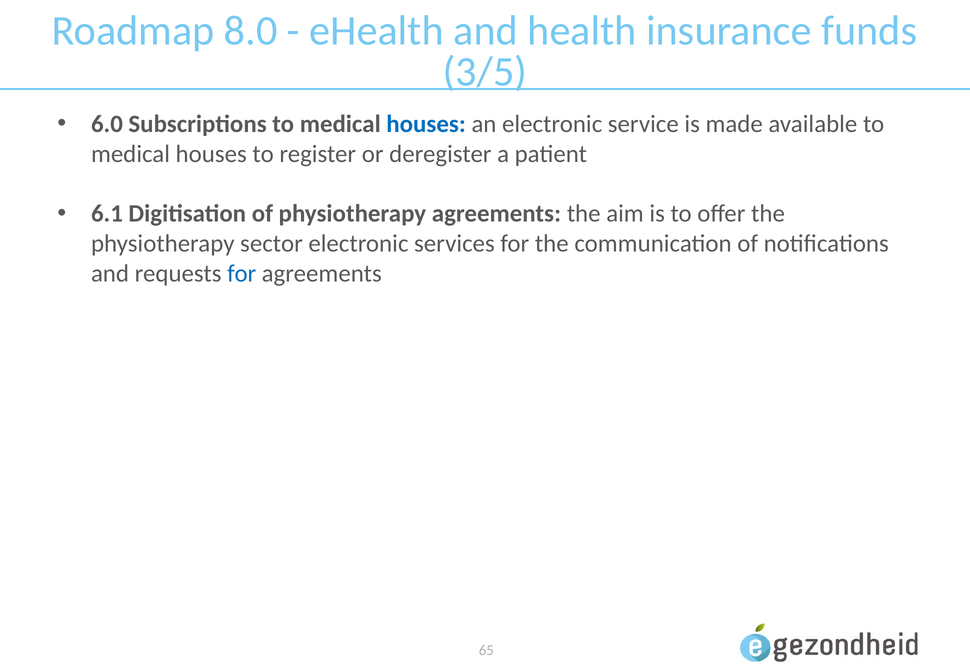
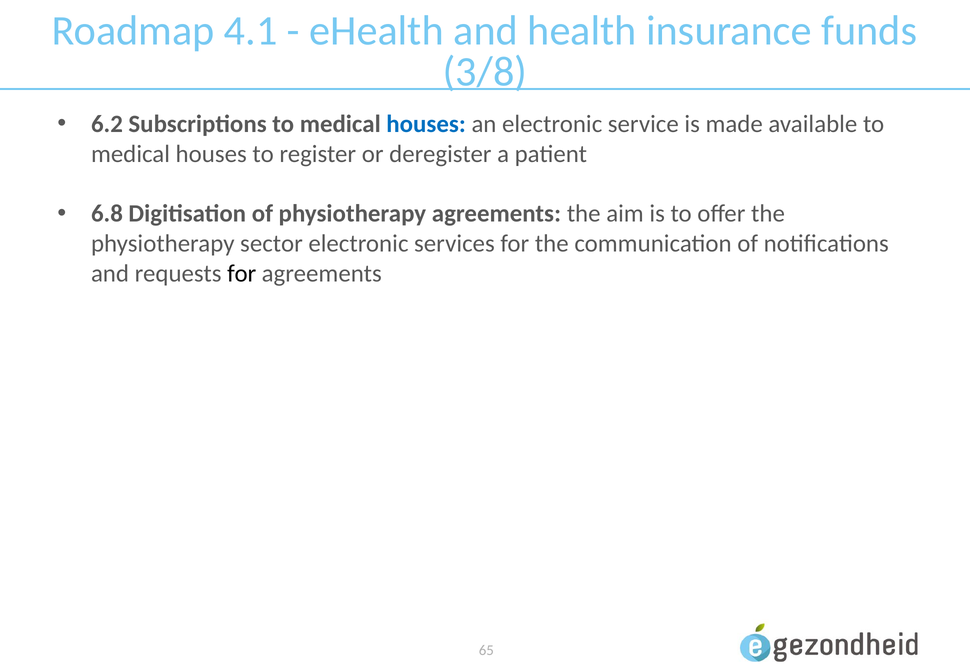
8.0: 8.0 -> 4.1 (251, 31)
3/5: 3/5 -> 3/8 (485, 72)
6.0: 6.0 -> 6.2 (107, 124)
6.1: 6.1 -> 6.8 (107, 214)
for colour: blue -> black (242, 274)
